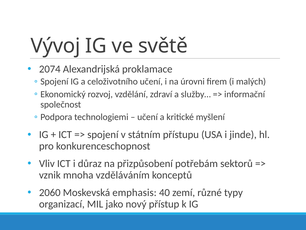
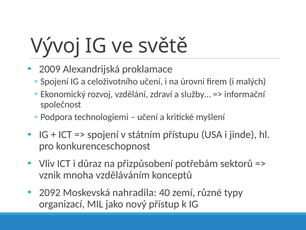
2074: 2074 -> 2009 (50, 69)
2060: 2060 -> 2092 (50, 192)
emphasis: emphasis -> nahradila (134, 192)
